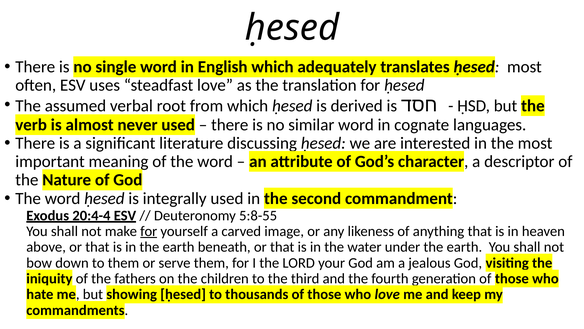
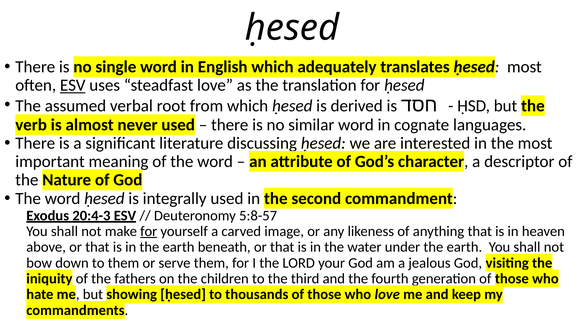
ESV underline: none -> present (73, 85)
20:4-4: 20:4-4 -> 20:4-3 (91, 215)
5:8-55: 5:8-55 -> 5:8-57 (258, 215)
